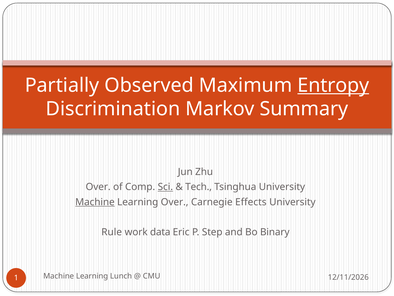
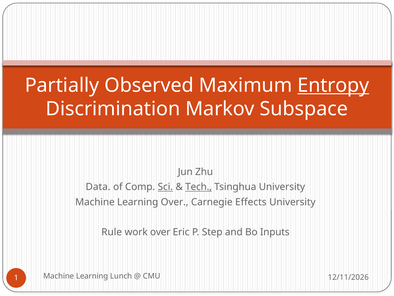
Summary: Summary -> Subspace (304, 109)
Over: Over -> Data (98, 187)
Tech underline: none -> present (199, 187)
Machine underline: present -> none (95, 202)
work data: data -> over (160, 232)
Binary: Binary -> Inputs (275, 232)
